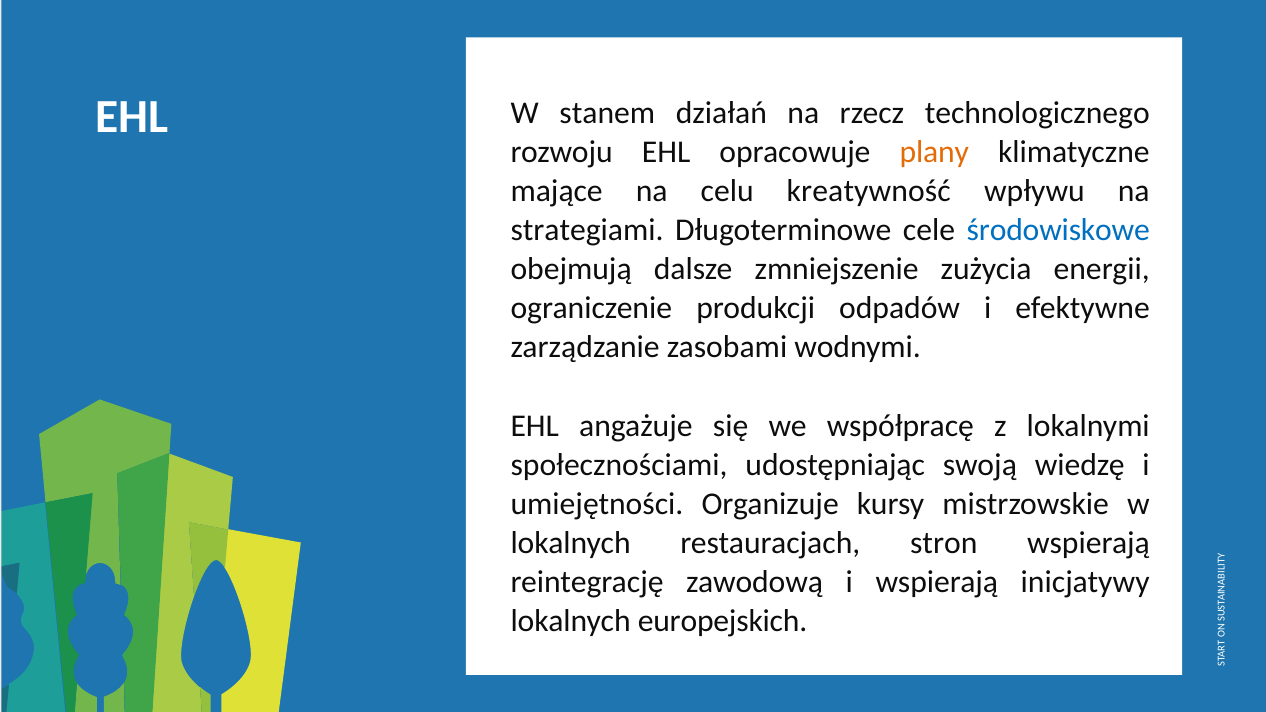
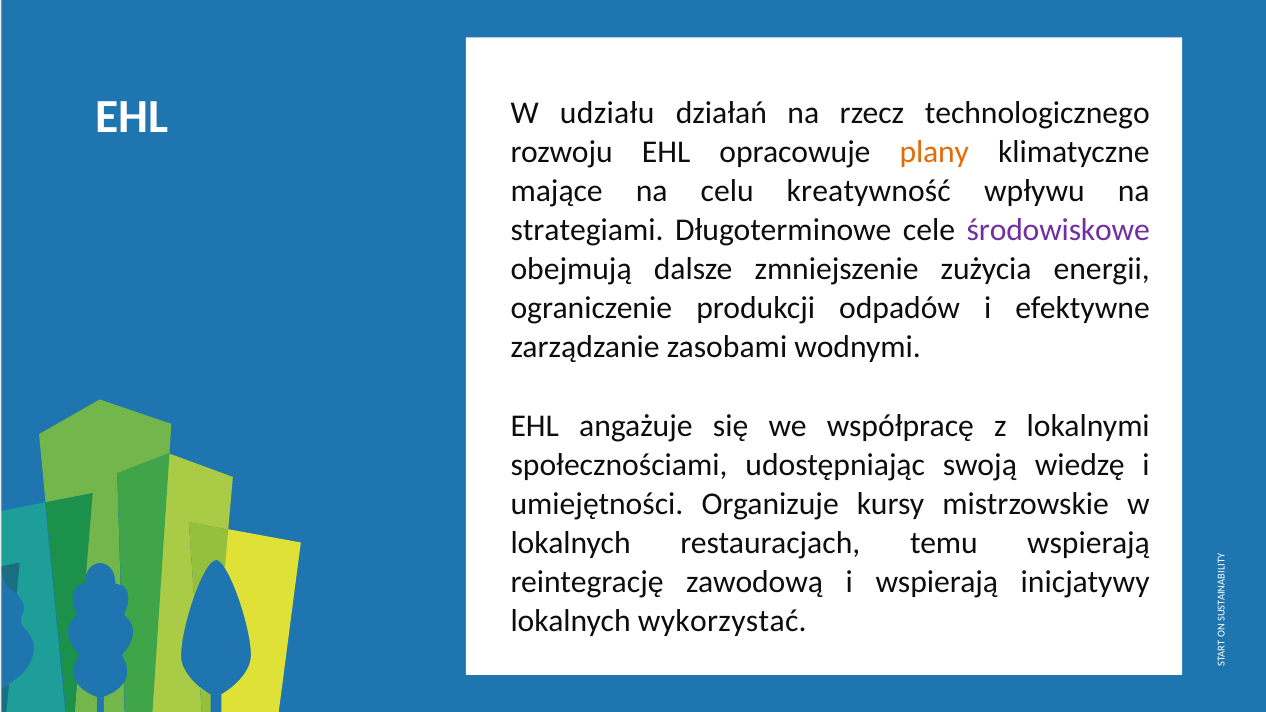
stanem: stanem -> udziału (607, 113)
środowiskowe colour: blue -> purple (1058, 230)
stron: stron -> temu (944, 543)
europejskich: europejskich -> wykorzystać (722, 621)
